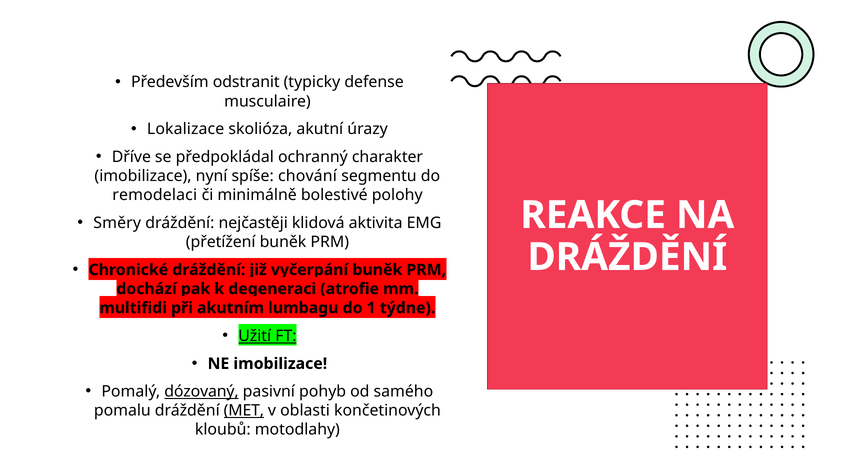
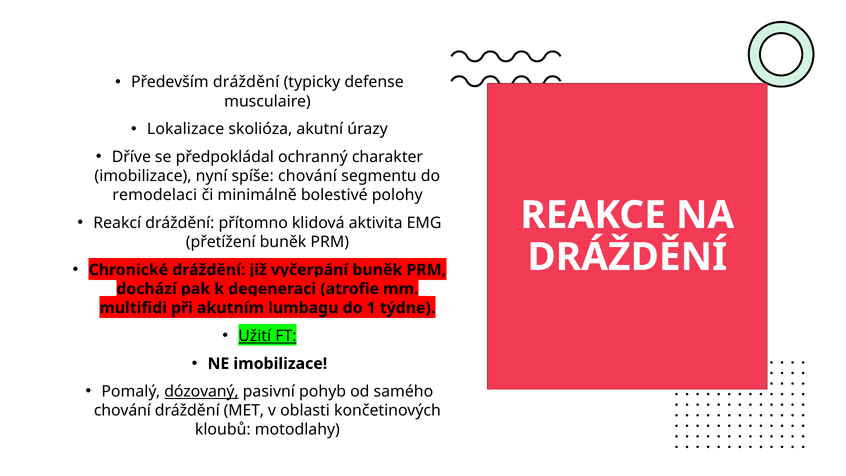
Především odstranit: odstranit -> dráždění (246, 82)
Směry: Směry -> Reakcí (117, 223)
nejčastěji: nejčastěji -> přítomno (253, 223)
pomalu: pomalu -> chování (122, 410)
MET underline: present -> none (244, 410)
